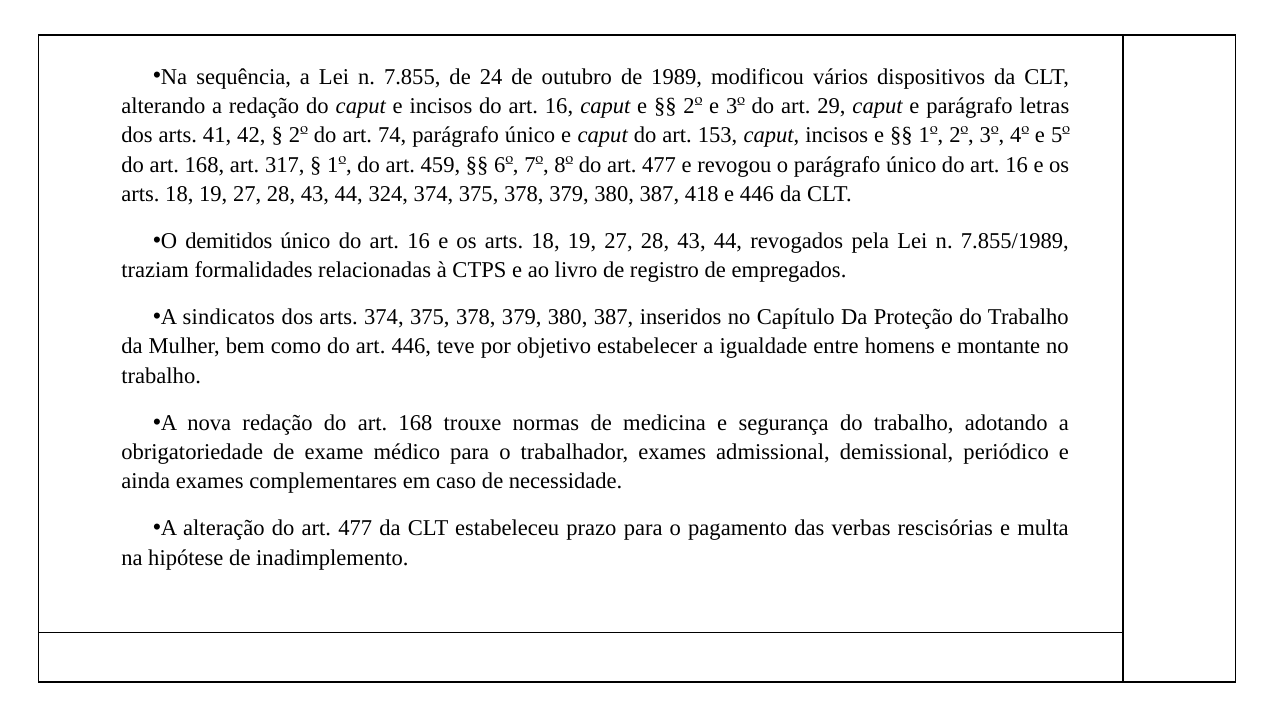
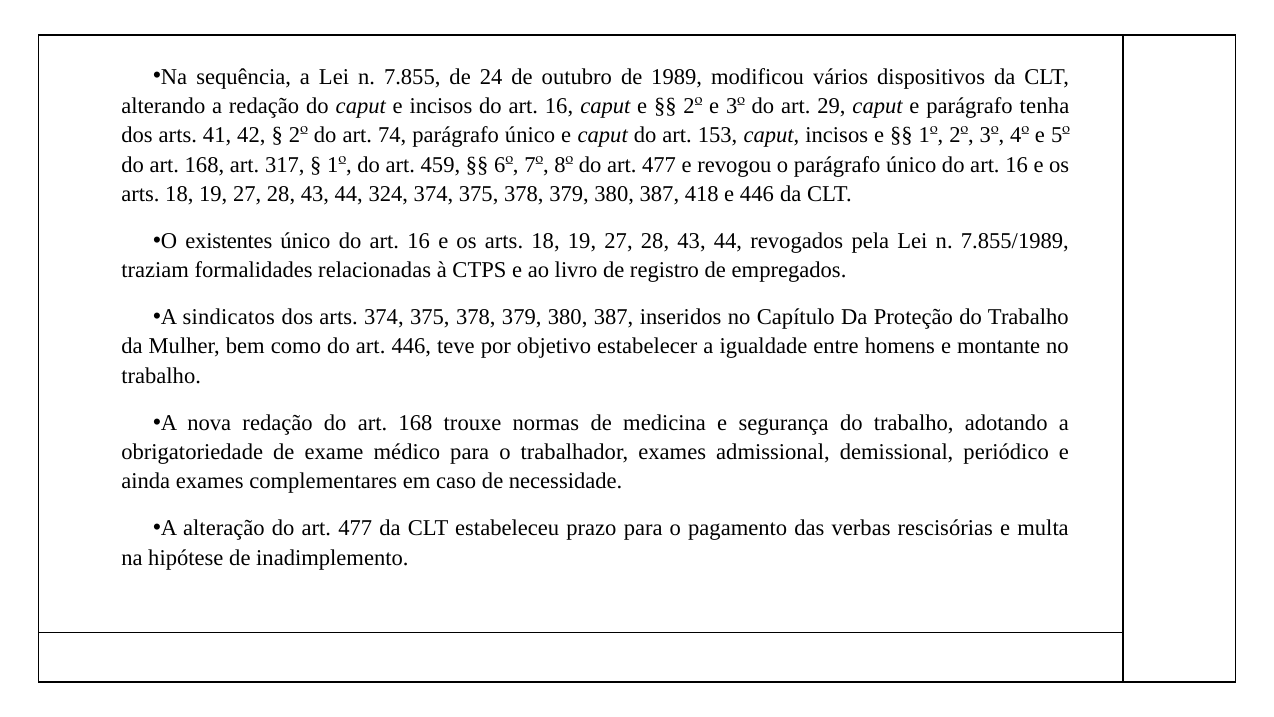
letras: letras -> tenha (1044, 106)
demitidos: demitidos -> existentes (229, 241)
